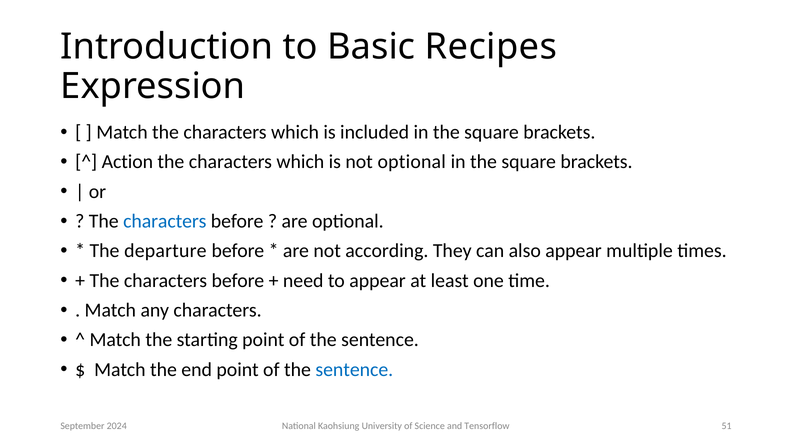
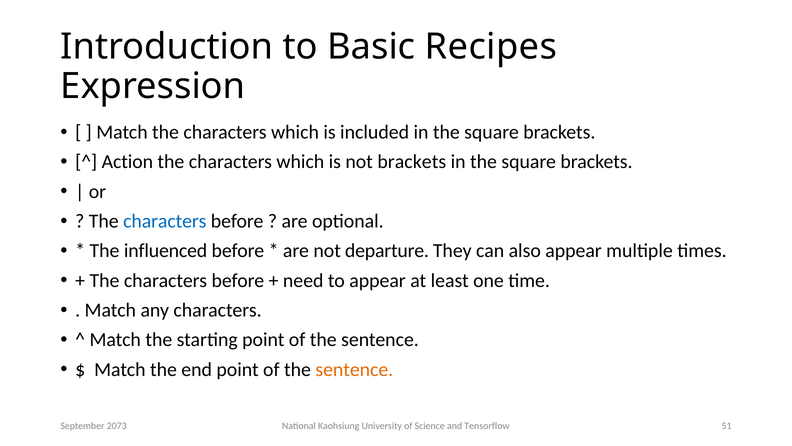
not optional: optional -> brackets (412, 162)
departure: departure -> influenced (166, 251)
according: according -> departure (387, 251)
sentence colour: blue -> orange (354, 369)
2024: 2024 -> 2073 (117, 425)
